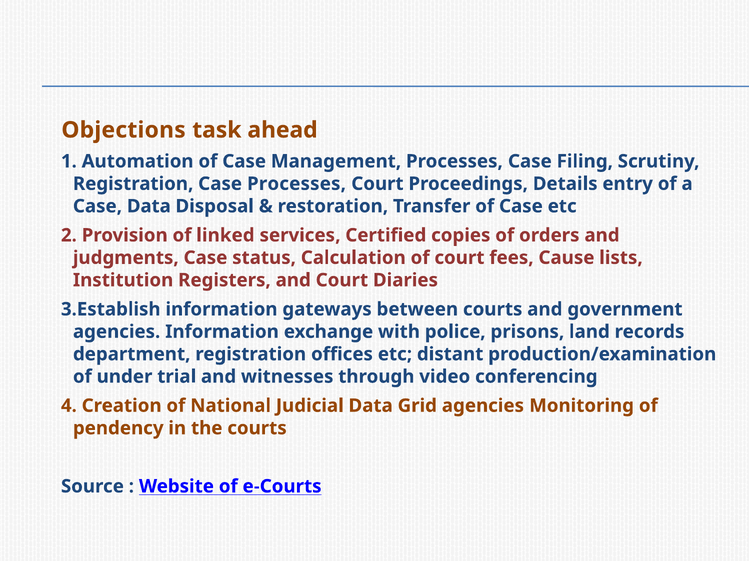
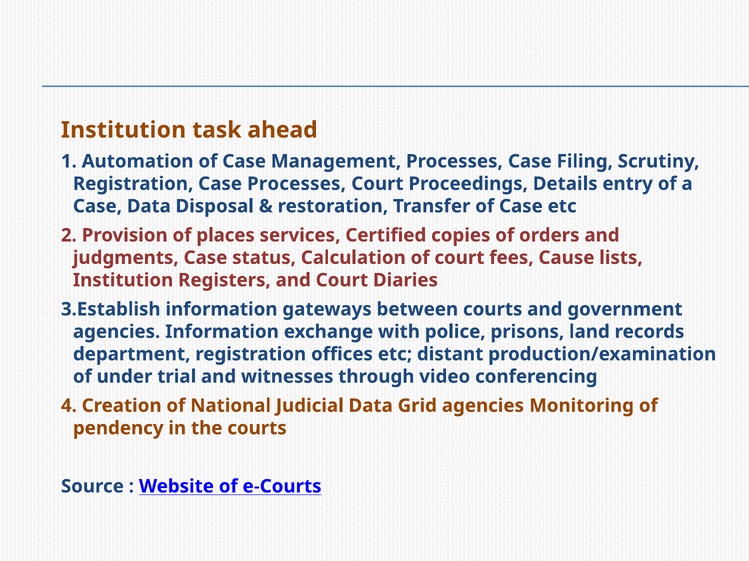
Objections: Objections -> Institution (124, 130)
linked: linked -> places (226, 236)
